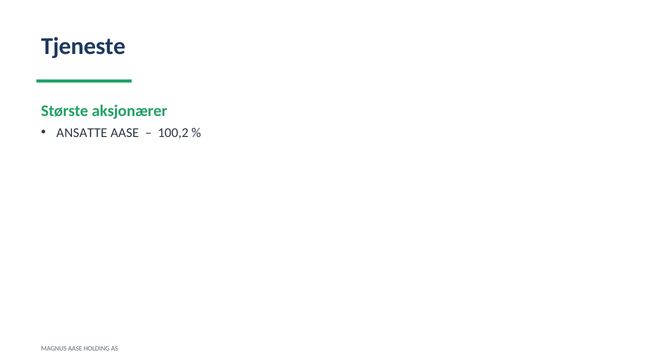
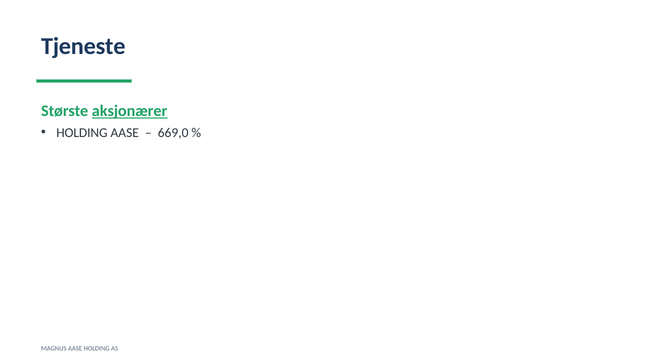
aksjonærer underline: none -> present (130, 111)
ANSATTE: ANSATTE -> HOLDING (82, 133)
100,2: 100,2 -> 669,0 (173, 133)
